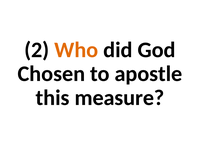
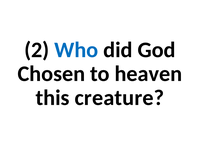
Who colour: orange -> blue (76, 50)
apostle: apostle -> heaven (148, 74)
measure: measure -> creature (119, 98)
